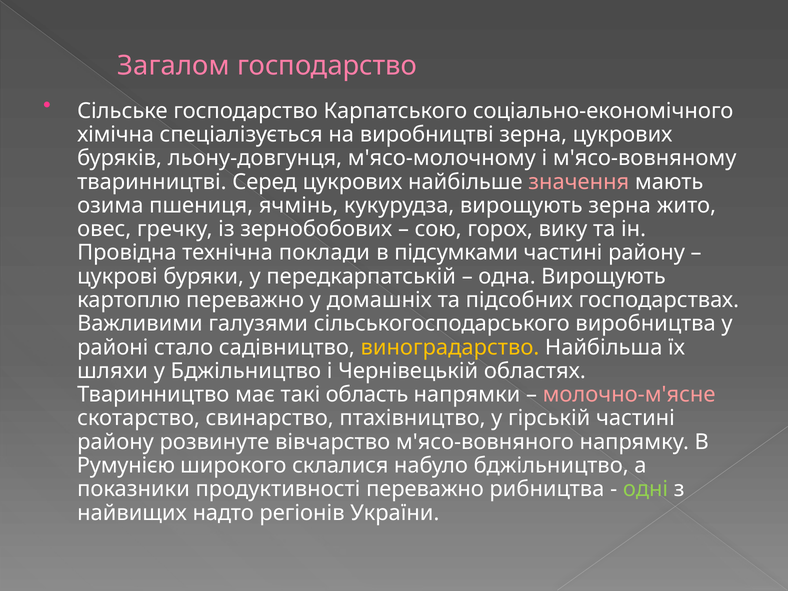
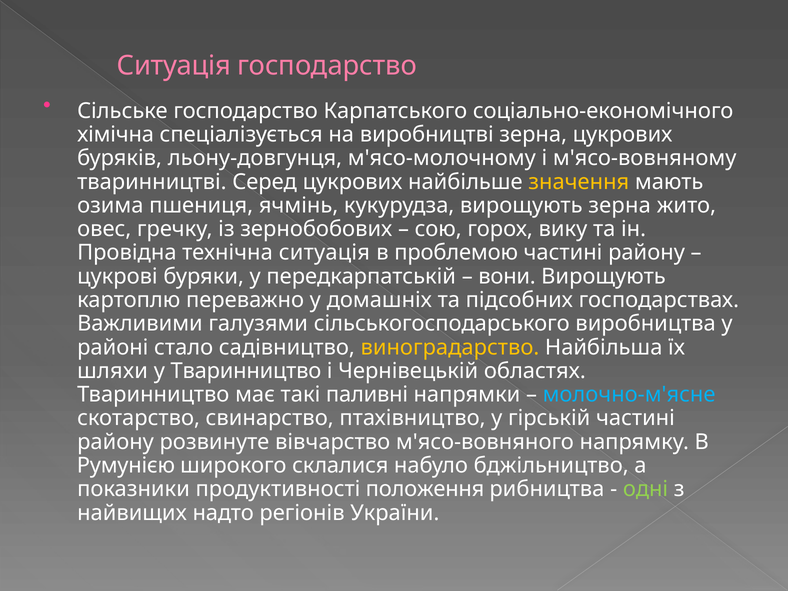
Загалом: Загалом -> Ситуація (174, 66)
значення colour: pink -> yellow (579, 182)
технічна поклади: поклади -> ситуація (324, 253)
підсумками: підсумками -> проблемою (456, 253)
одна: одна -> вони (507, 276)
у Бджільництво: Бджільництво -> Тваринництво (246, 371)
область: область -> паливні (367, 395)
молочно-м'ясне colour: pink -> light blue (629, 395)
продуктивності переважно: переважно -> положення (425, 489)
